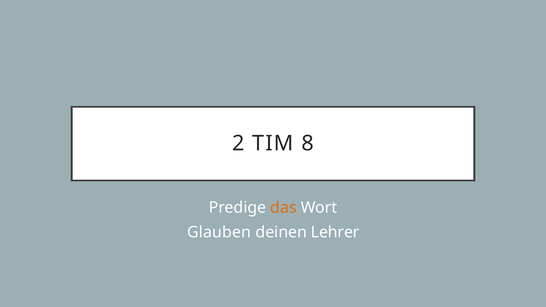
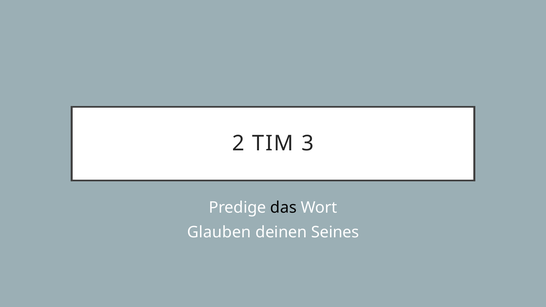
8: 8 -> 3 (308, 144)
das colour: orange -> black (283, 208)
Lehrer: Lehrer -> Seines (335, 232)
